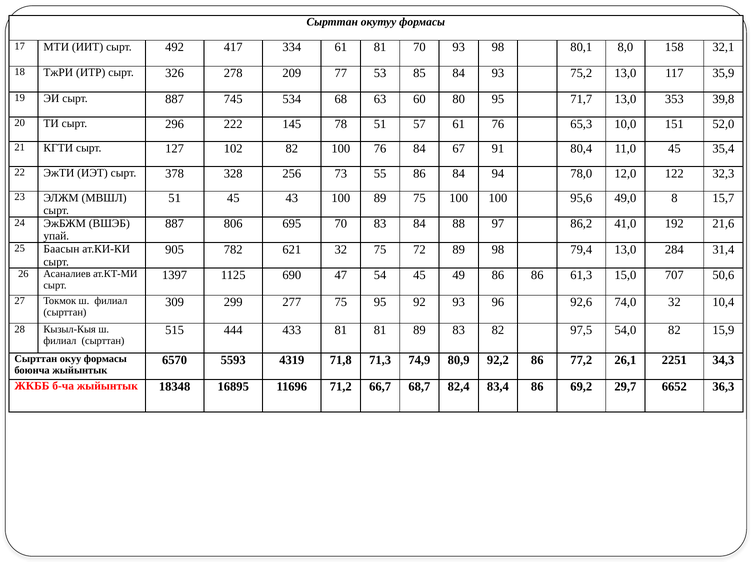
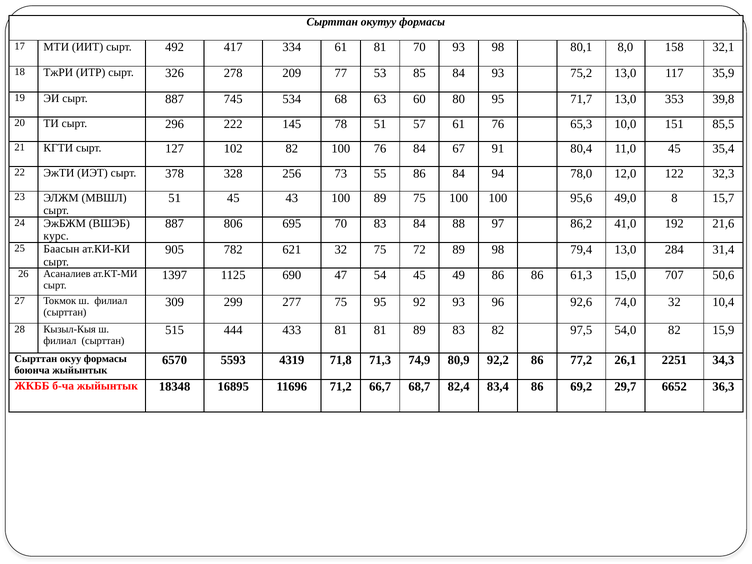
52,0: 52,0 -> 85,5 (723, 124)
упай: упай -> курс (56, 236)
